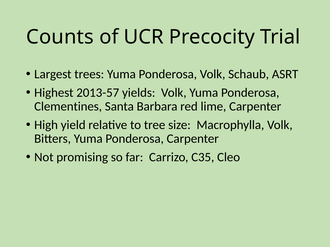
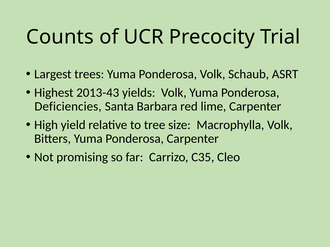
2013-57: 2013-57 -> 2013-43 (98, 93)
Clementines: Clementines -> Deficiencies (68, 107)
